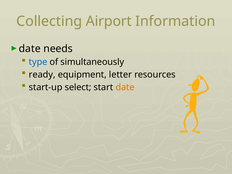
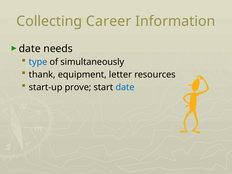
Airport: Airport -> Career (109, 21)
ready: ready -> thank (42, 75)
select: select -> prove (78, 87)
date colour: orange -> blue (125, 87)
